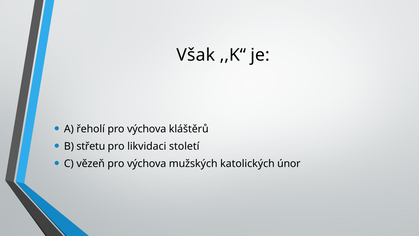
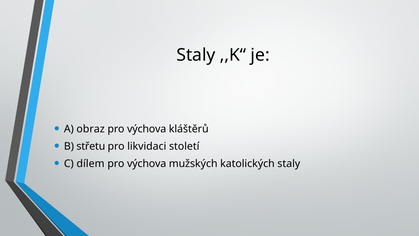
Však: Však -> Staly (196, 55)
řeholí: řeholí -> obraz (91, 129)
vězeň: vězeň -> dílem (91, 163)
katolických únor: únor -> staly (289, 163)
